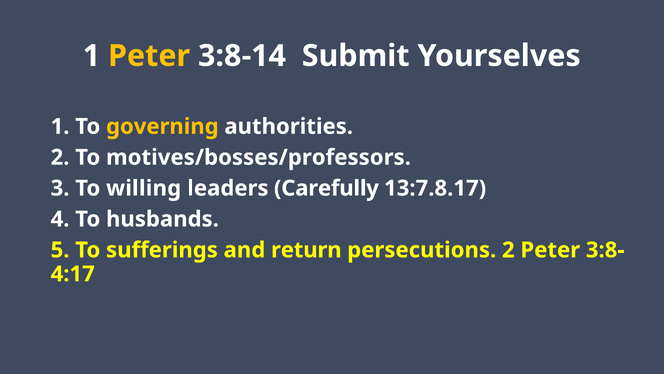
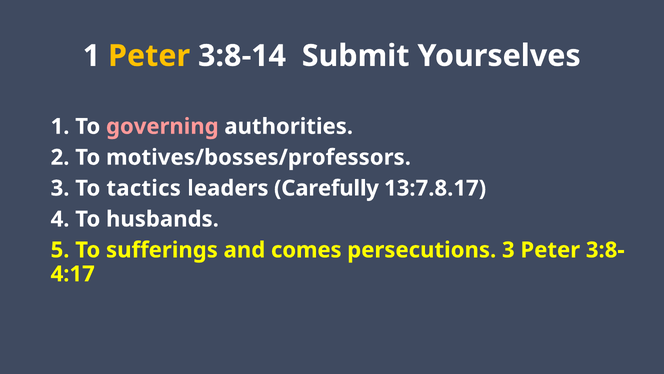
governing colour: yellow -> pink (162, 126)
willing: willing -> tactics (144, 188)
return: return -> comes (306, 250)
persecutions 2: 2 -> 3 (508, 250)
